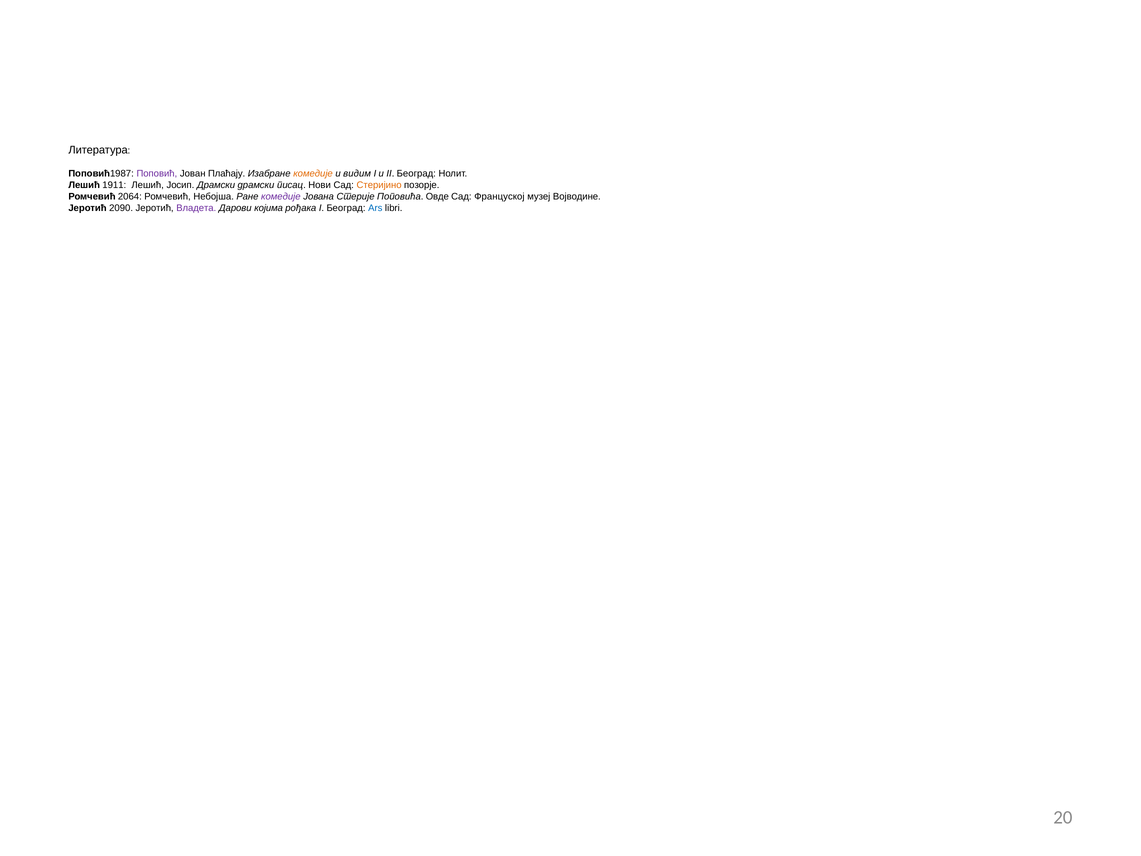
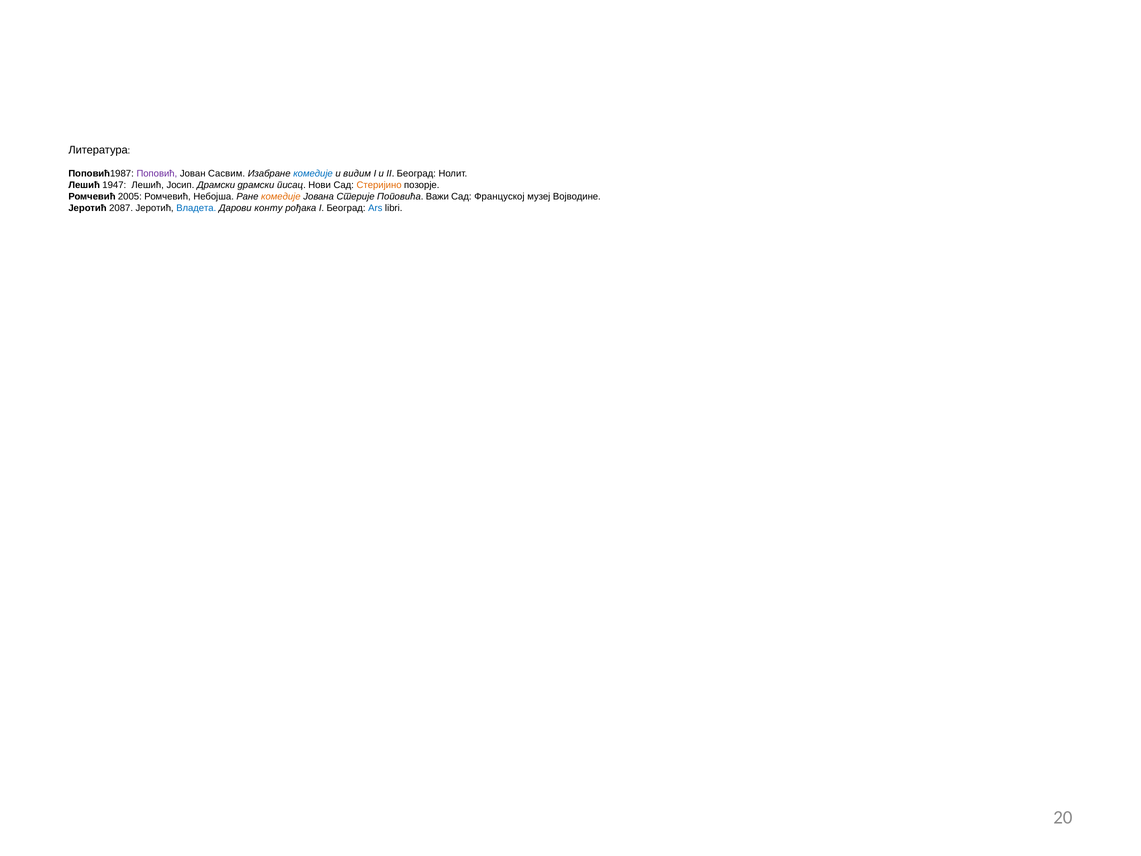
Плаћају: Плаћају -> Сасвим (227, 174)
комедије colour: orange -> blue (313, 174)
1911: 1911 -> 1947 (114, 185)
2064: 2064 -> 2005 (130, 197)
комедије colour: purple -> orange (281, 197)
Овде: Овде -> Важи (437, 197)
2090: 2090 -> 2087 (121, 208)
Владета colour: purple -> blue (196, 208)
којима: којима -> конту (269, 208)
